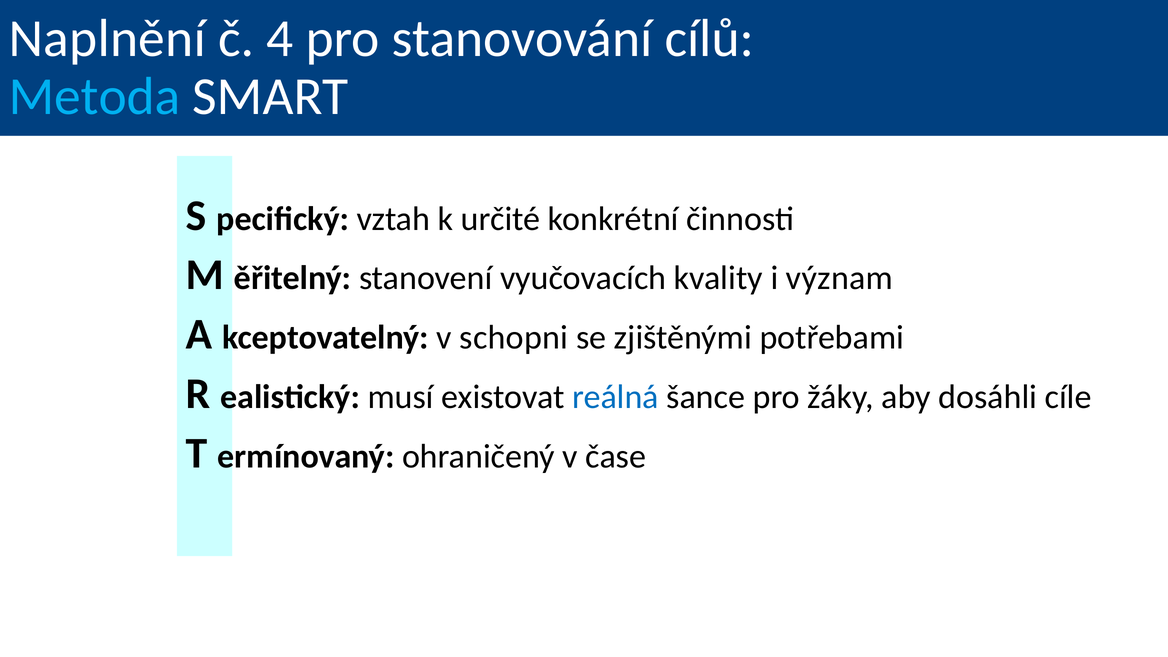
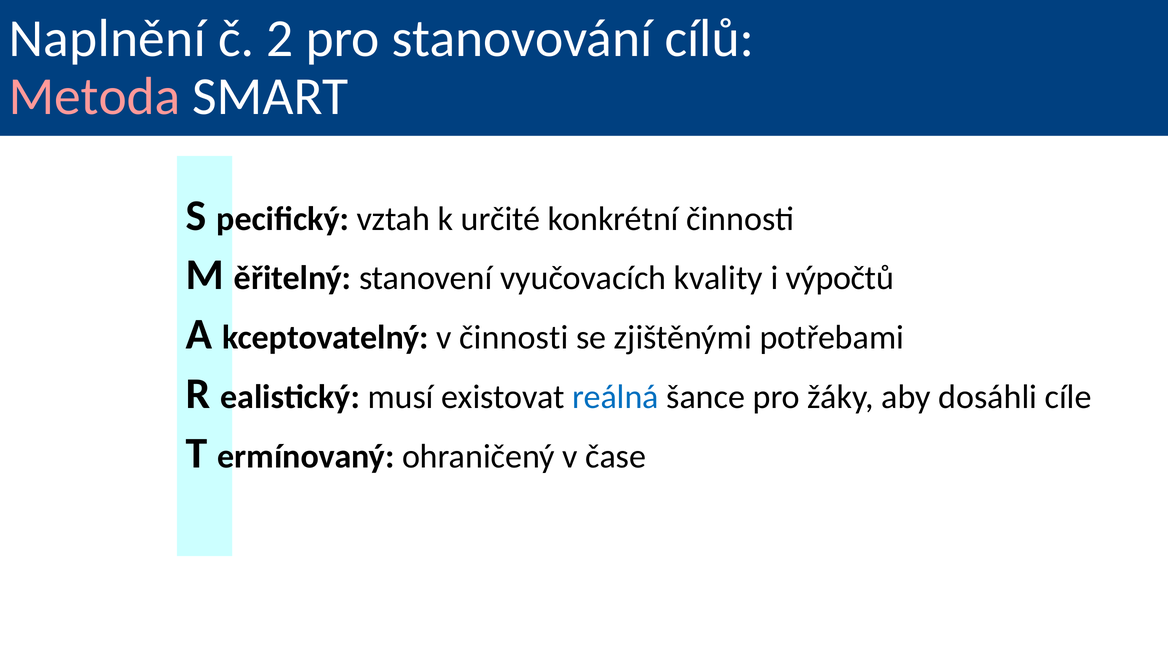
4: 4 -> 2 (280, 39)
Metoda colour: light blue -> pink (95, 96)
význam: význam -> výpočtů (840, 278)
v schopni: schopni -> činnosti (514, 338)
